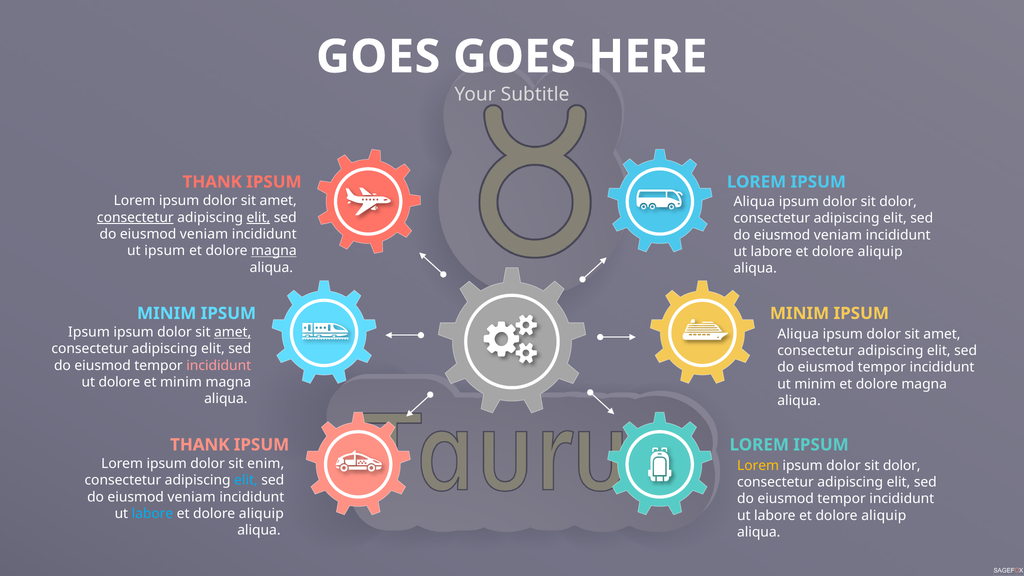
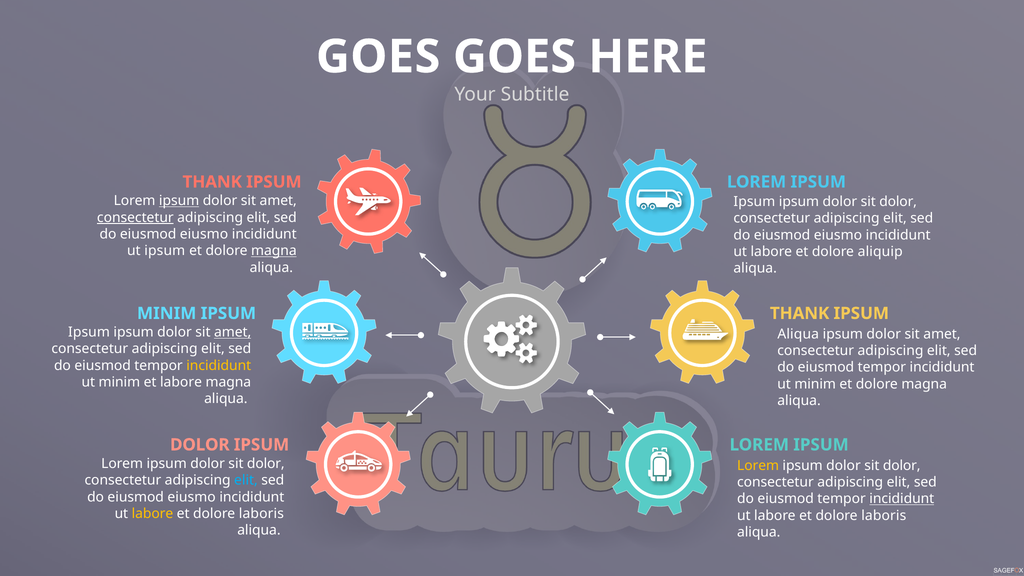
ipsum underline: none -> present (179, 201)
Aliqua: Aliqua -> Ipsum (754, 202)
elit underline: present -> none (258, 217)
veniam: veniam -> eiusmo (204, 234)
veniam: veniam -> eiusmo (838, 235)
MINIM: MINIM -> THANK (800, 313)
incididunt colour: pink -> yellow (219, 366)
dolore: dolore -> minim (119, 382)
et minim: minim -> labore (181, 382)
THANK: THANK -> DOLOR (200, 445)
enim: enim -> dolor (266, 464)
veniam: veniam -> eiusmo (192, 497)
incididunt underline: none -> present (902, 499)
labore colour: light blue -> yellow (152, 514)
aliquip: aliquip -> laboris (261, 514)
aliquip: aliquip -> laboris (884, 515)
